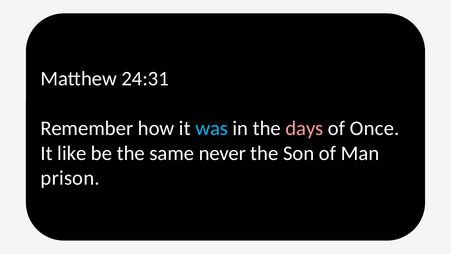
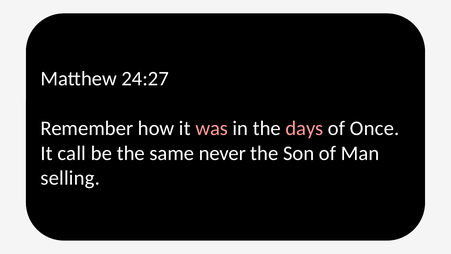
24:31: 24:31 -> 24:27 (145, 79)
was colour: light blue -> pink (212, 128)
like: like -> call (72, 153)
prison: prison -> selling (70, 178)
